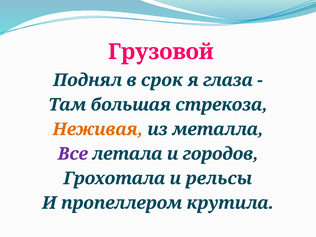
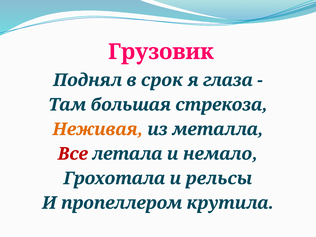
Грузовой: Грузовой -> Грузовик (161, 52)
Все colour: purple -> red (73, 154)
городов: городов -> немало (220, 154)
